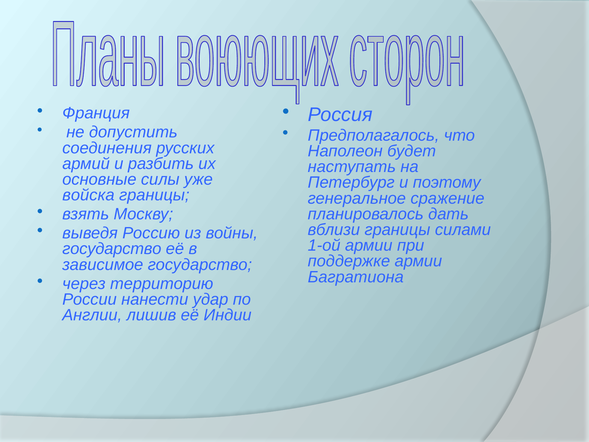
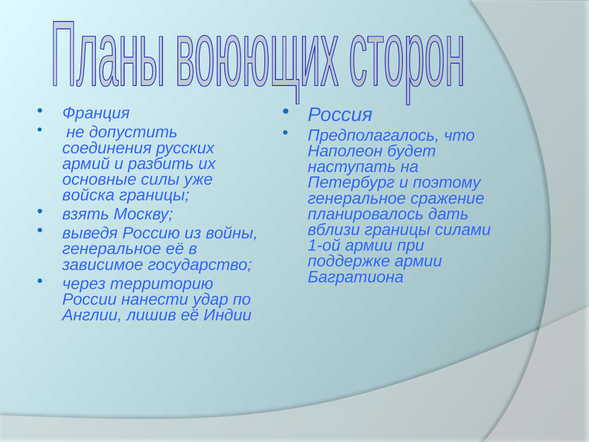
государство: государство -> генеральное (112, 249)
